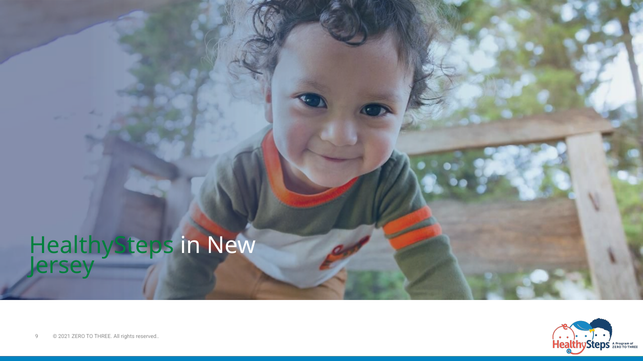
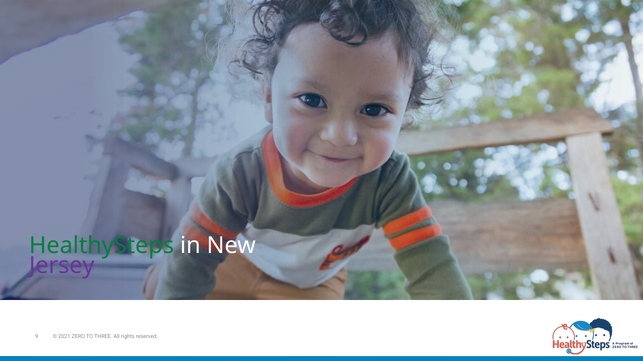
Jersey colour: green -> purple (62, 266)
